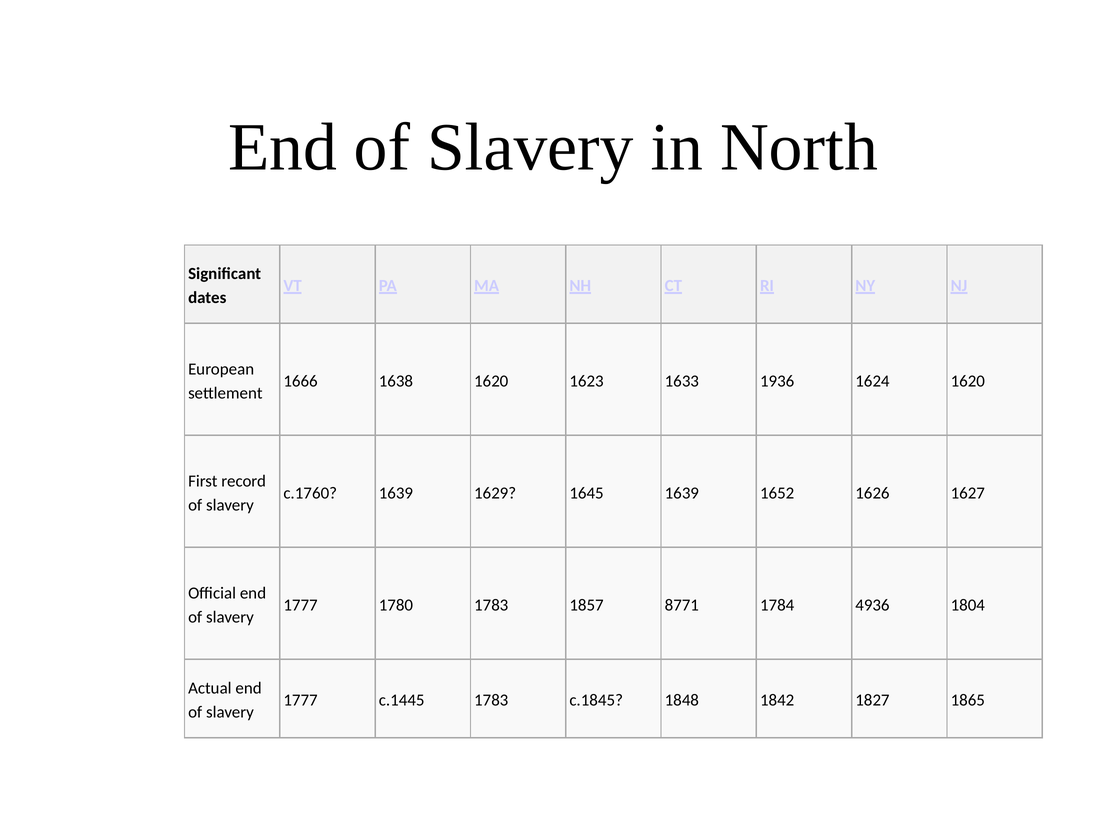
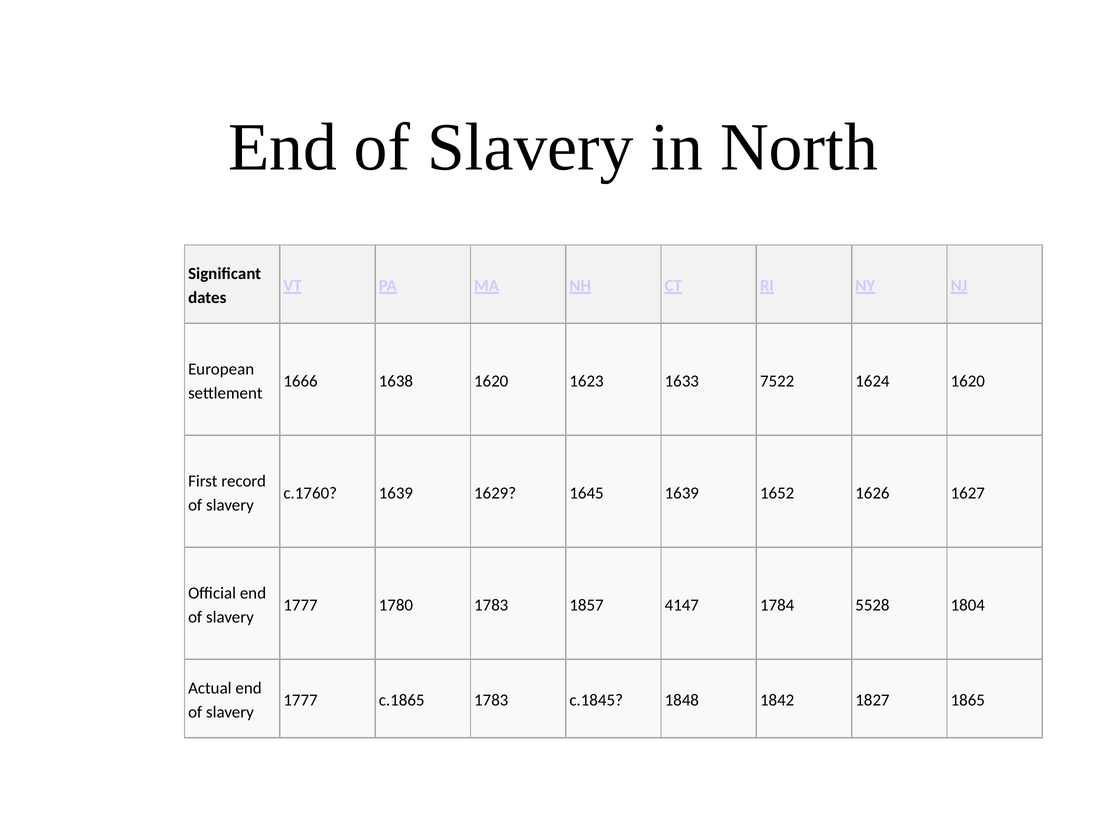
1936: 1936 -> 7522 (777, 381)
8771: 8771 -> 4147 (682, 605)
4936: 4936 -> 5528 (872, 605)
c.1445: c.1445 -> c.1865 (402, 701)
